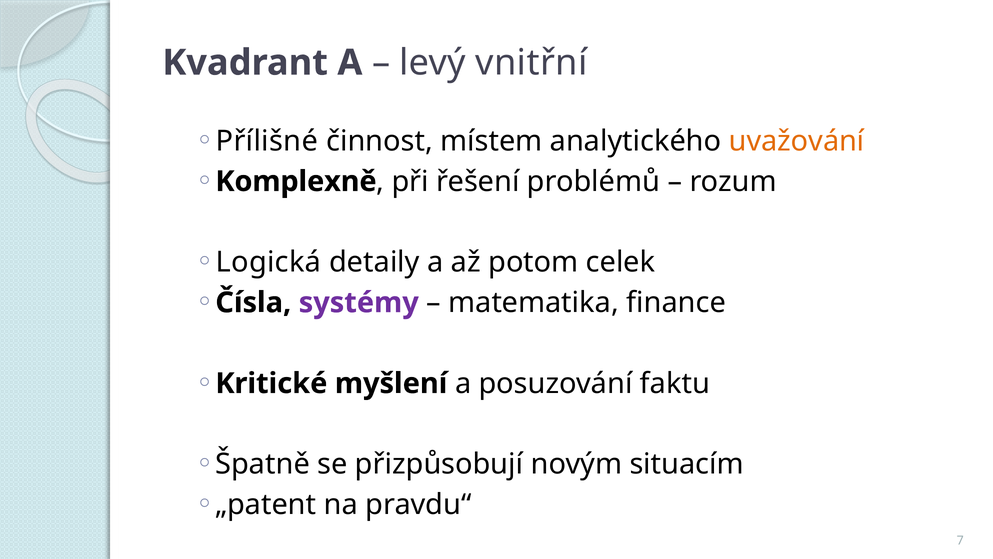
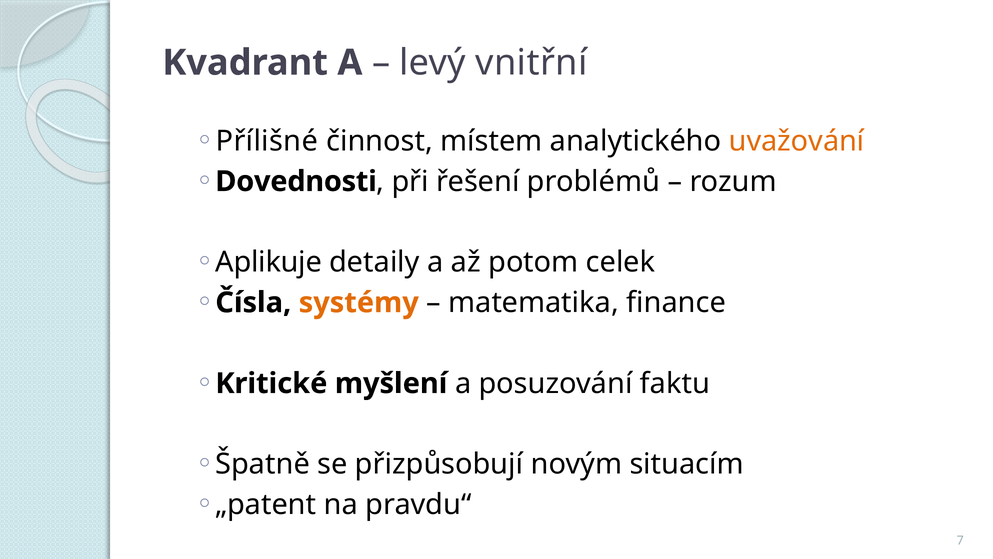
Komplexně: Komplexně -> Dovednosti (296, 181)
Logická: Logická -> Aplikuje (269, 262)
systémy colour: purple -> orange (359, 302)
